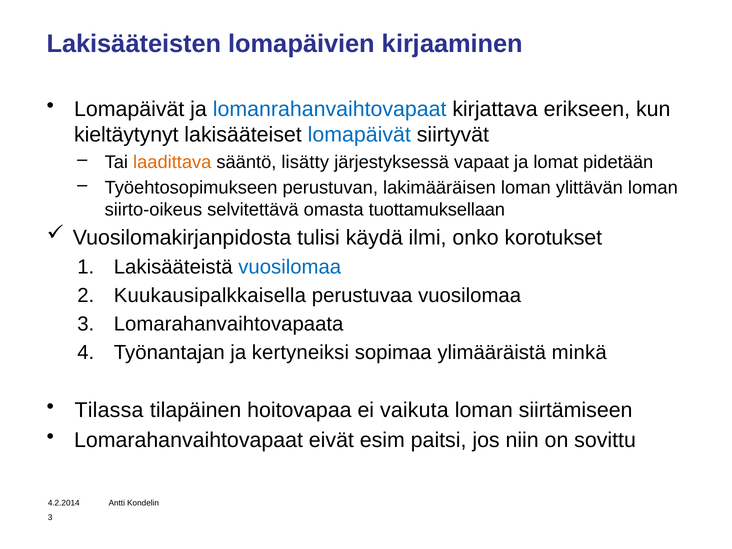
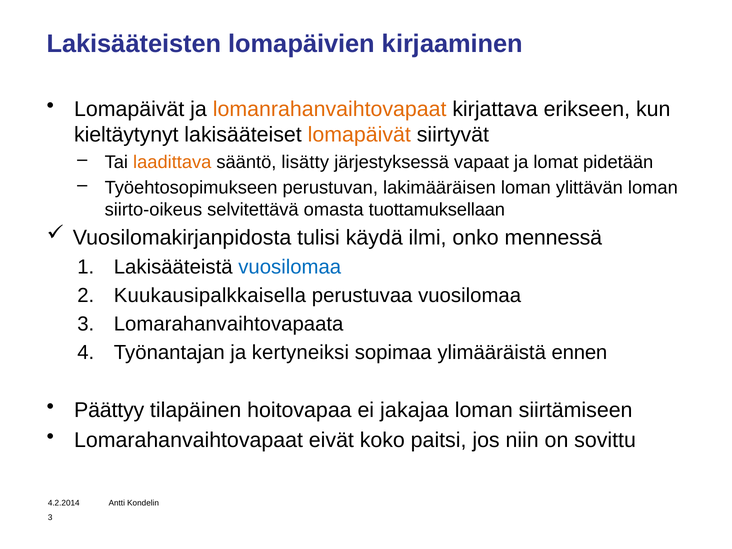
lomanrahanvaihtovapaat colour: blue -> orange (330, 109)
lomapäivät colour: blue -> orange (359, 135)
korotukset: korotukset -> mennessä (553, 238)
minkä: minkä -> ennen (579, 352)
Tilassa: Tilassa -> Päättyy (109, 410)
vaikuta: vaikuta -> jakajaa (414, 410)
esim: esim -> koko (382, 440)
